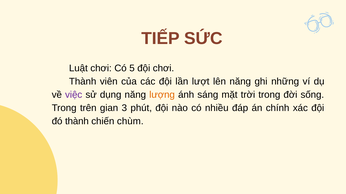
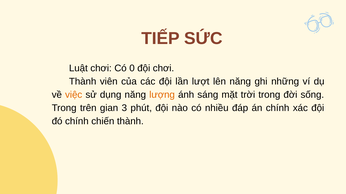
5: 5 -> 0 (132, 68)
việc colour: purple -> orange (74, 95)
đó thành: thành -> chính (77, 122)
chiến chùm: chùm -> thành (130, 122)
